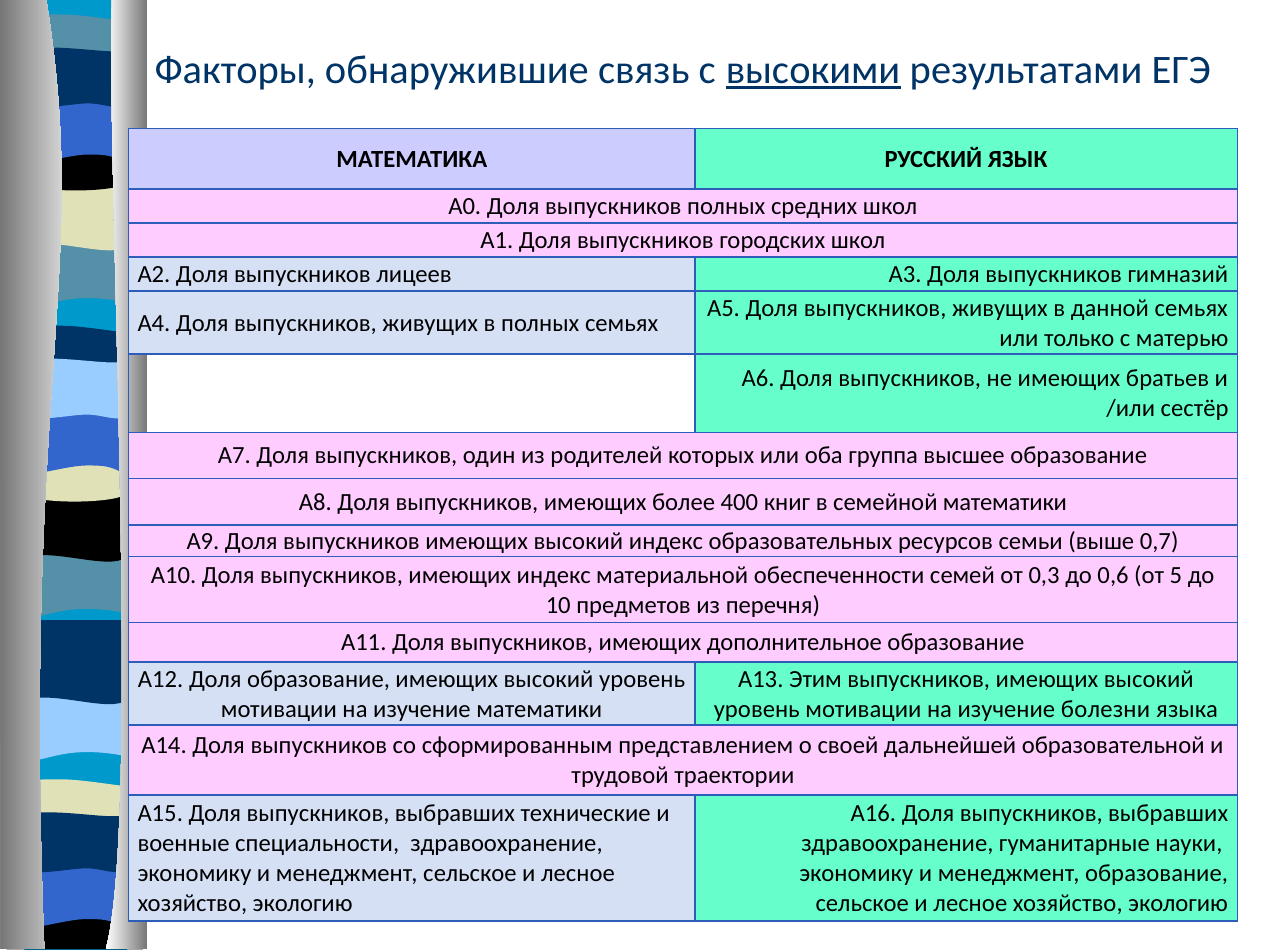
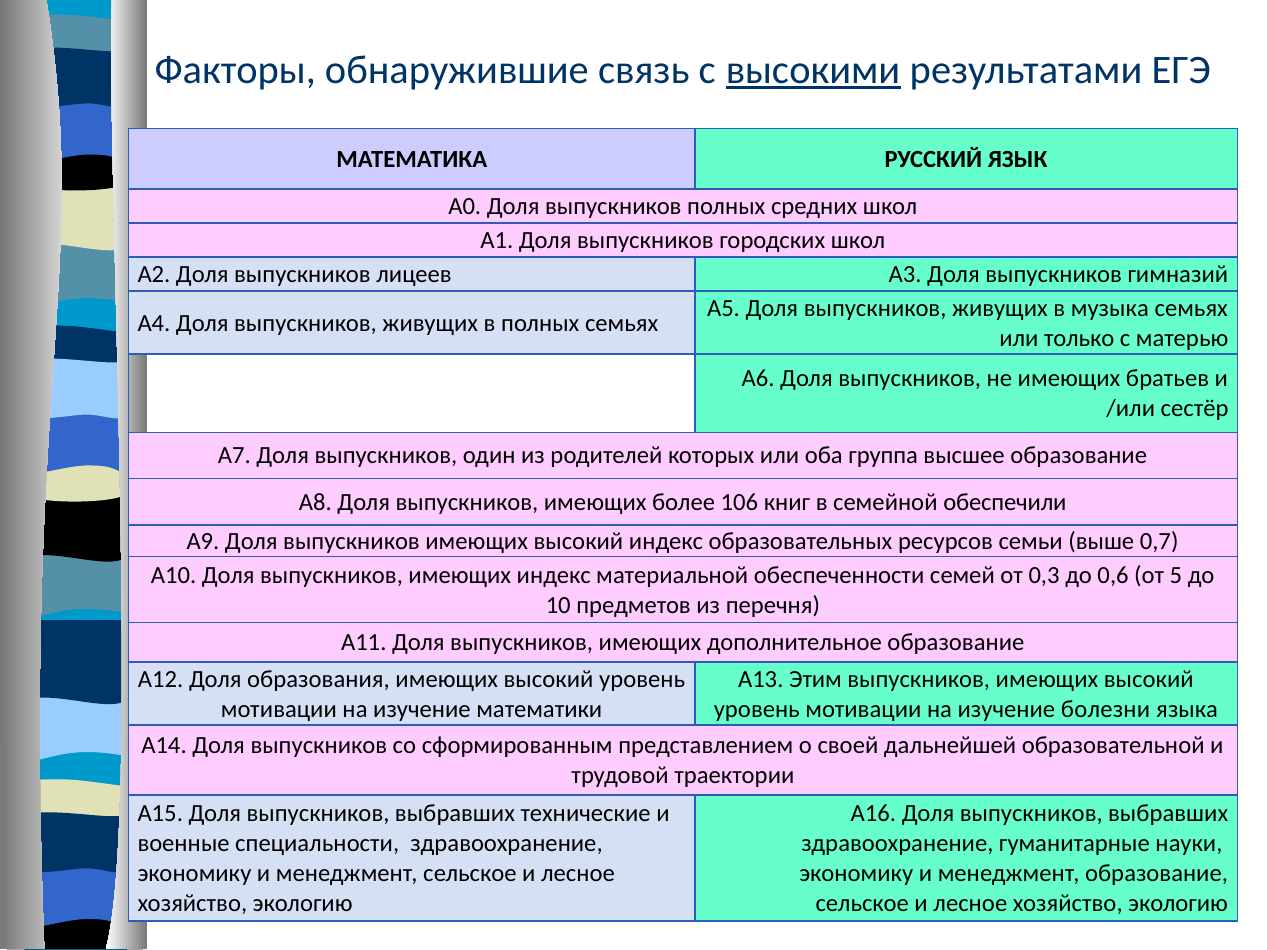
данной: данной -> музыка (1110, 308)
400: 400 -> 106 (739, 502)
семейной математики: математики -> обеспечили (1005, 502)
Доля образование: образование -> образования (318, 679)
